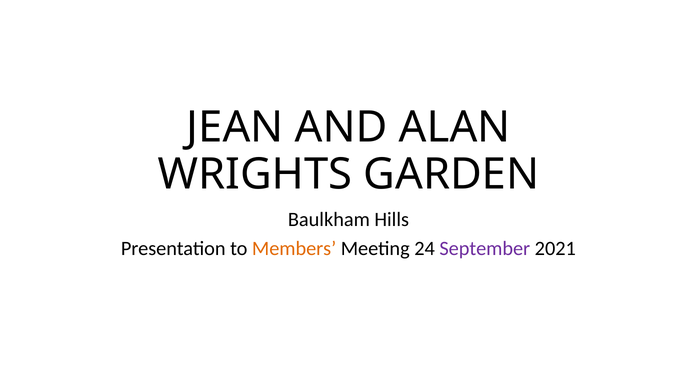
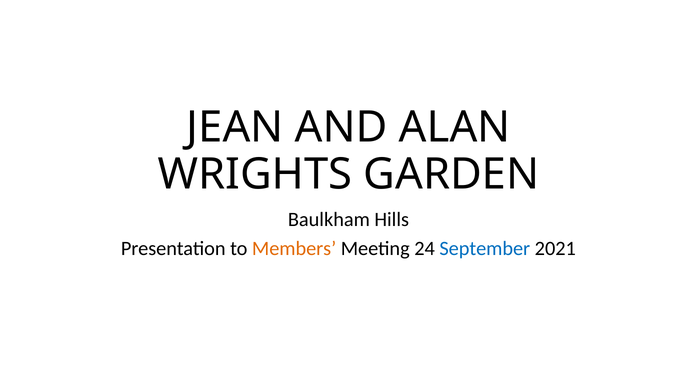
September colour: purple -> blue (485, 249)
